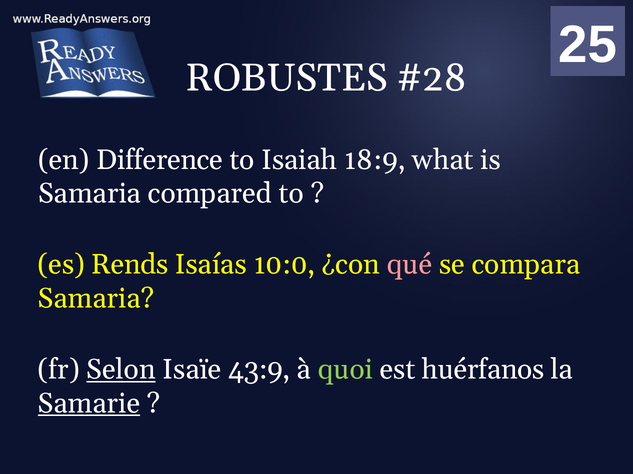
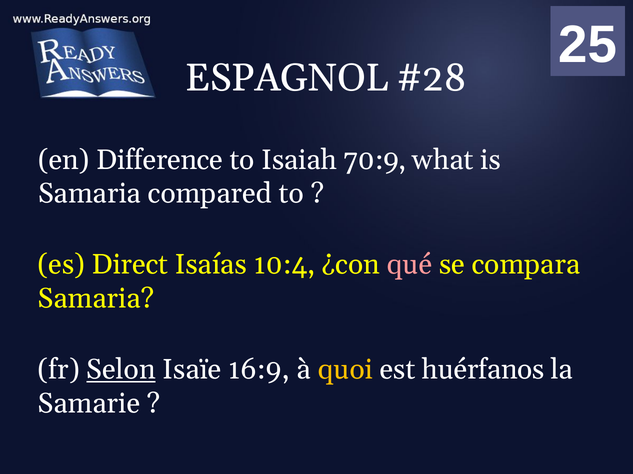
ROBUSTES: ROBUSTES -> ESPAGNOL (287, 78)
18:9: 18:9 -> 70:9 (375, 160)
Rends: Rends -> Direct (130, 265)
10:0: 10:0 -> 10:4 (284, 265)
43:9: 43:9 -> 16:9 (259, 370)
quoi colour: light green -> yellow (345, 370)
Samarie underline: present -> none (89, 404)
